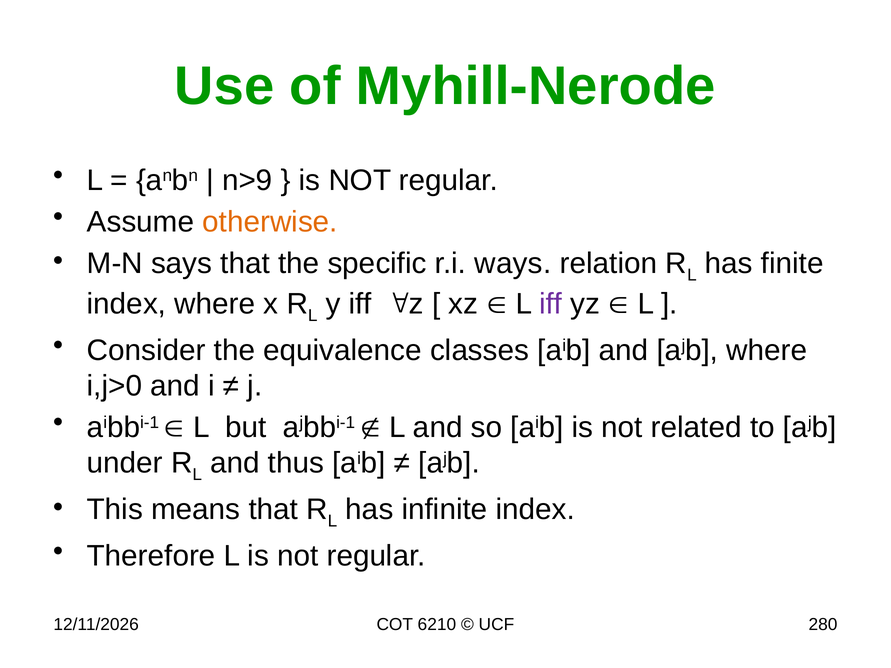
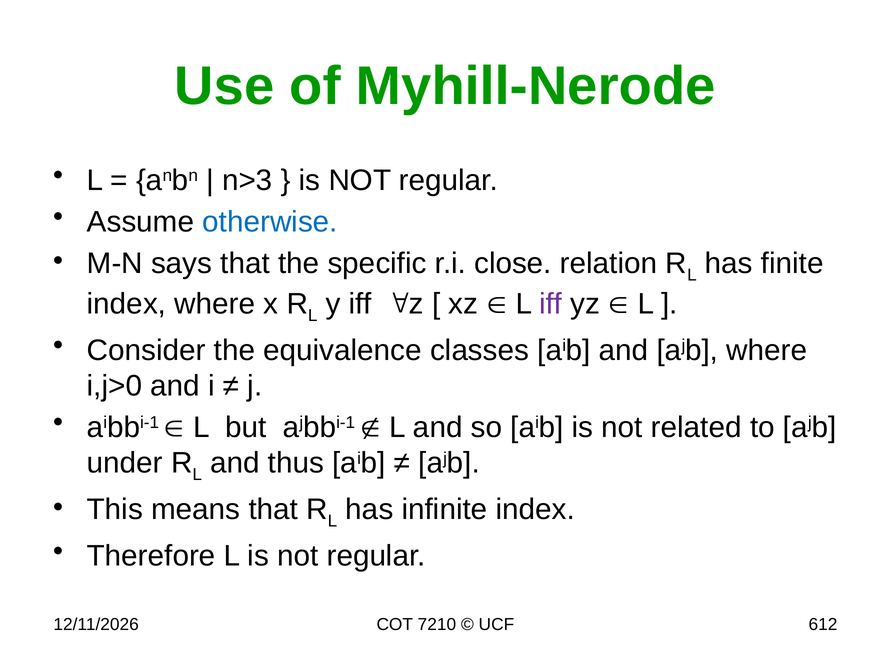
n>9: n>9 -> n>3 (247, 180)
otherwise colour: orange -> blue (270, 222)
ways: ways -> close (513, 263)
6210: 6210 -> 7210 (437, 625)
280: 280 -> 612 (823, 625)
